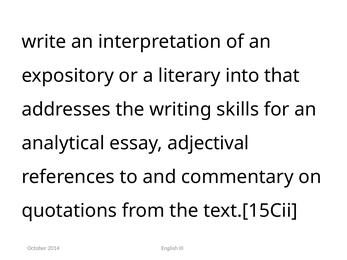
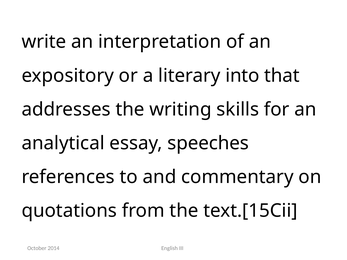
adjectival: adjectival -> speeches (208, 143)
